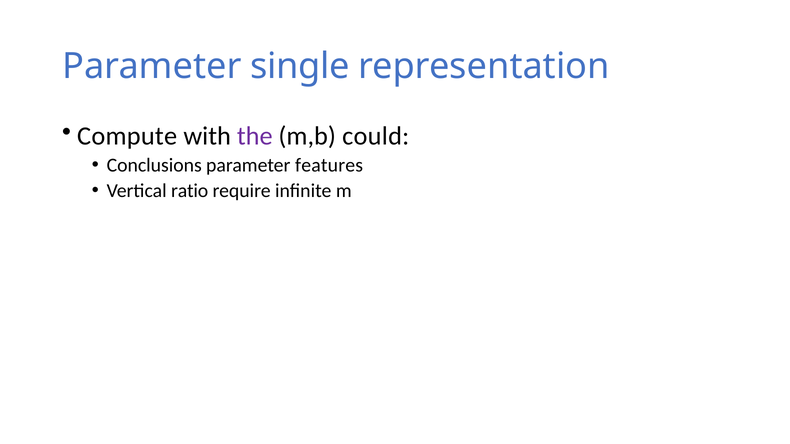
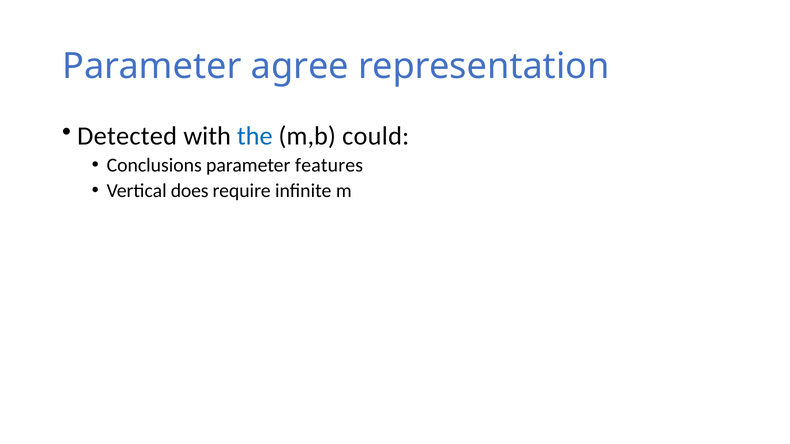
single: single -> agree (300, 66)
Compute: Compute -> Detected (127, 136)
the colour: purple -> blue (255, 136)
ratio: ratio -> does (190, 191)
